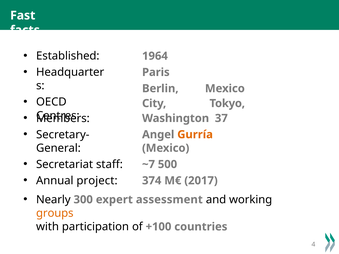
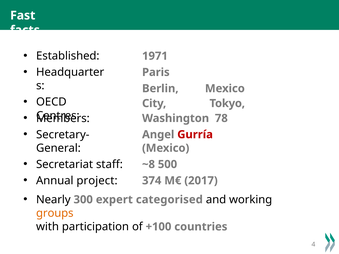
1964: 1964 -> 1971 (155, 56)
37: 37 -> 78 (221, 118)
Gurría colour: orange -> red (195, 135)
~7: ~7 -> ~8 (149, 164)
assessment: assessment -> categorised (169, 200)
